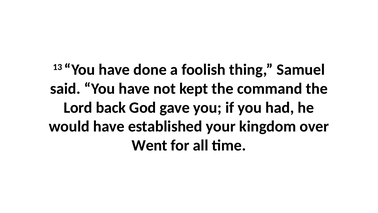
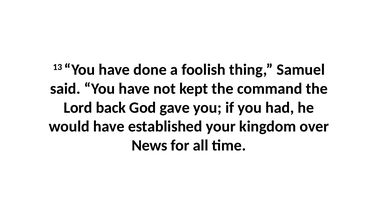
Went: Went -> News (149, 145)
